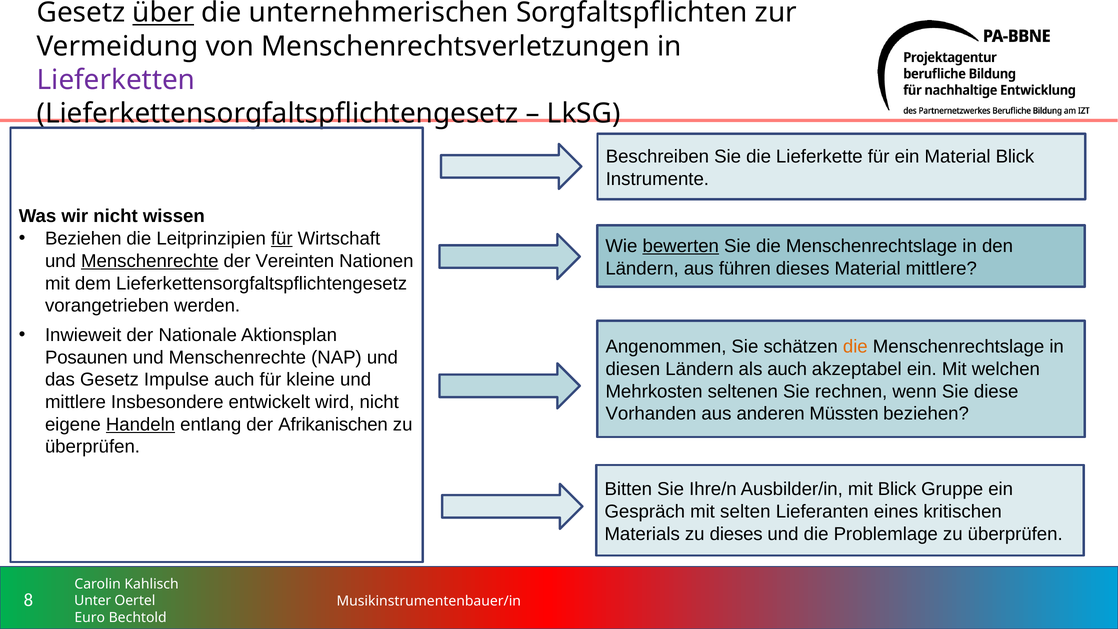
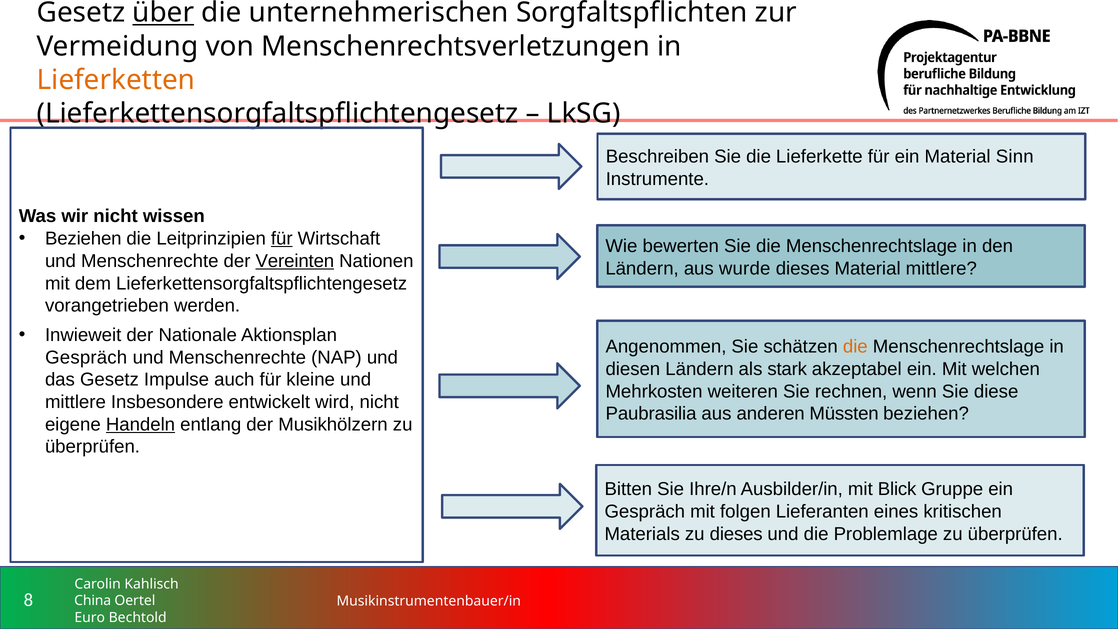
Lieferketten colour: purple -> orange (116, 80)
Material Blick: Blick -> Sinn (1015, 157)
bewerten underline: present -> none (681, 246)
Menschenrechte underline: present -> none (150, 261)
Vereinten underline: none -> present (295, 261)
führen: führen -> wurde (745, 268)
Posaunen: Posaunen -> Gespräch (86, 357)
als auch: auch -> stark (787, 369)
seltenen: seltenen -> weiteren (743, 391)
Vorhanden: Vorhanden -> Paubrasilia (651, 414)
Afrikanischen: Afrikanischen -> Musikhölzern (333, 424)
selten: selten -> folgen (745, 511)
Unter: Unter -> China (93, 601)
